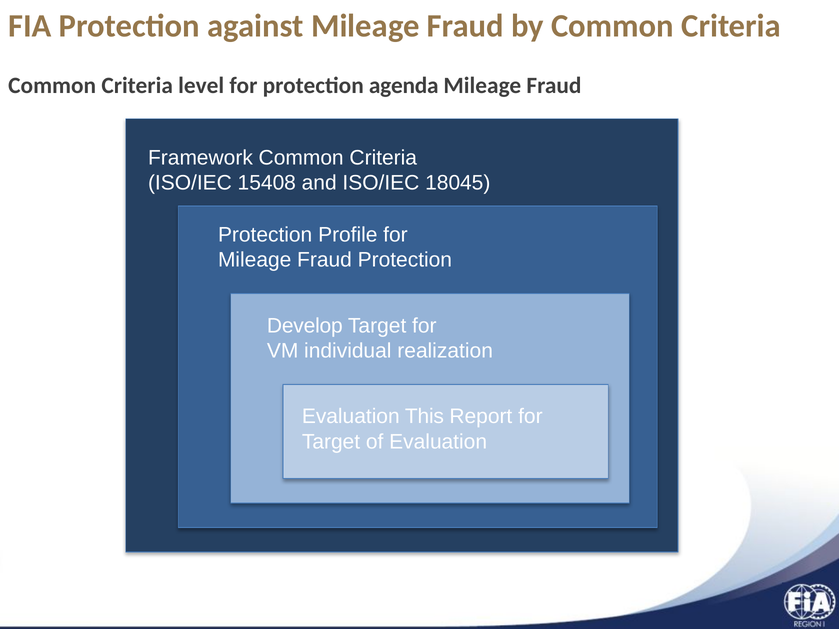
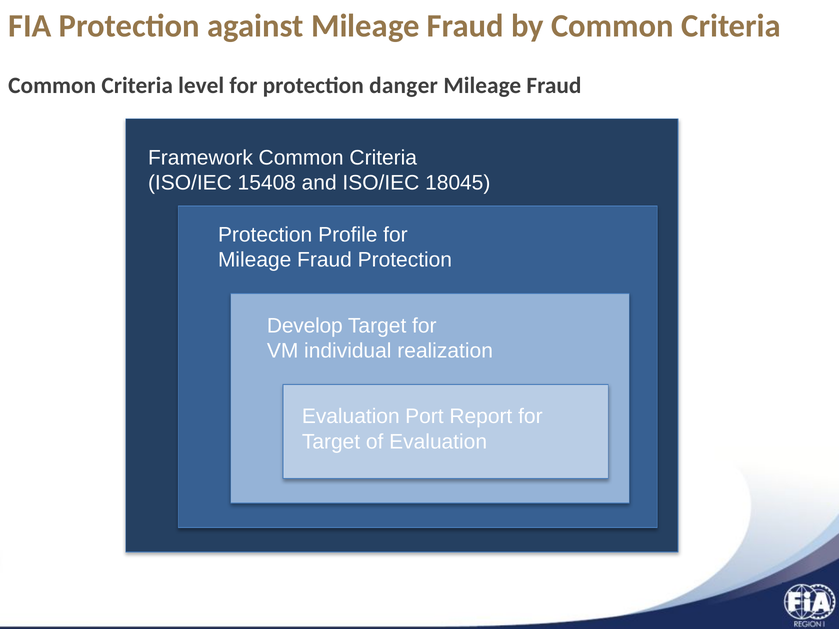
agenda: agenda -> danger (404, 86)
This: This -> Port (424, 417)
